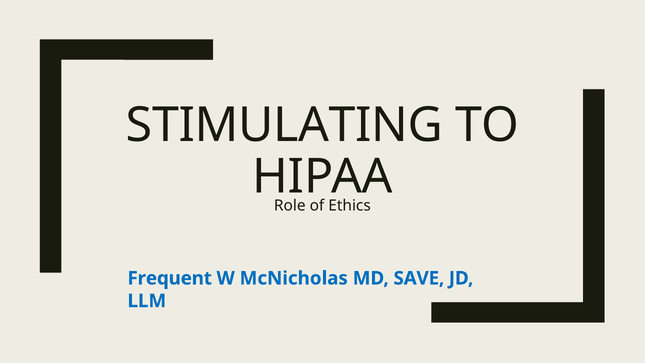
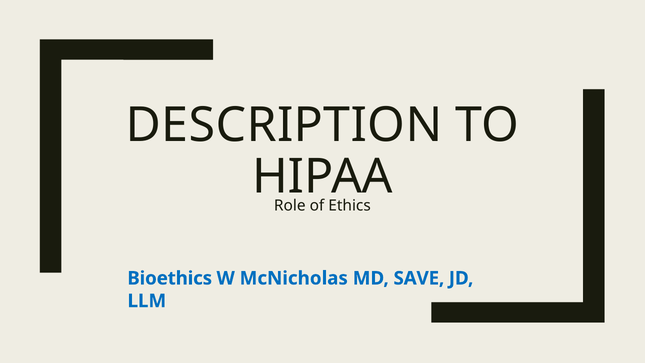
STIMULATING: STIMULATING -> DESCRIPTION (284, 125)
Frequent: Frequent -> Bioethics (170, 278)
